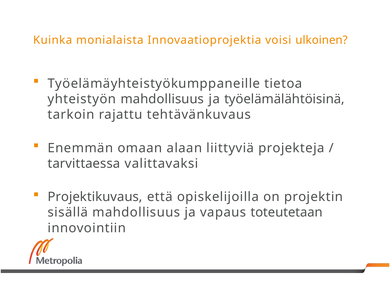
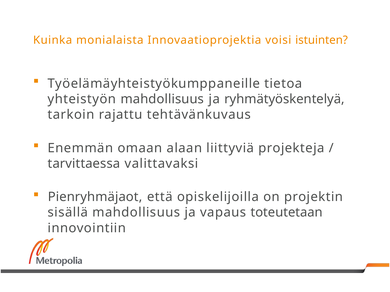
ulkoinen: ulkoinen -> istuinten (322, 40)
työelämälähtöisinä: työelämälähtöisinä -> ryhmätyöskentelyä (284, 99)
Projektikuvaus: Projektikuvaus -> Pienryhmäjaot (95, 197)
